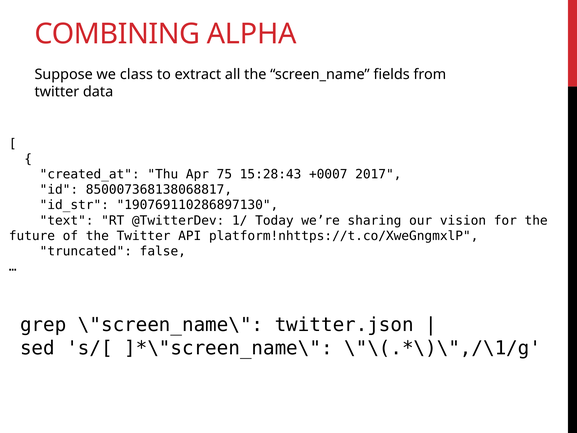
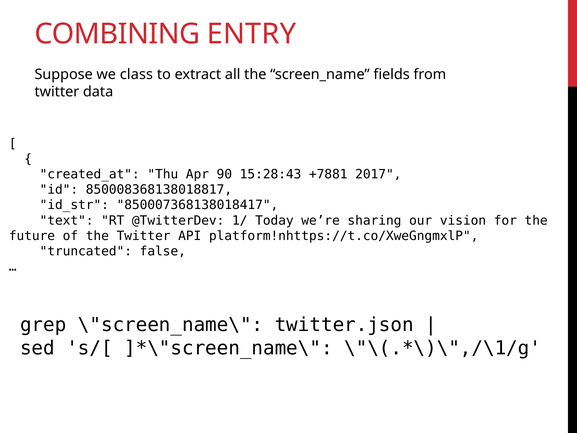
ALPHA: ALPHA -> ENTRY (251, 34)
75: 75 -> 90 (224, 174)
+0007: +0007 -> +7881 (328, 174)
850007368138068817: 850007368138068817 -> 850008368138018817 (159, 190)
190769110286897130: 190769110286897130 -> 850007368138018417 (197, 205)
